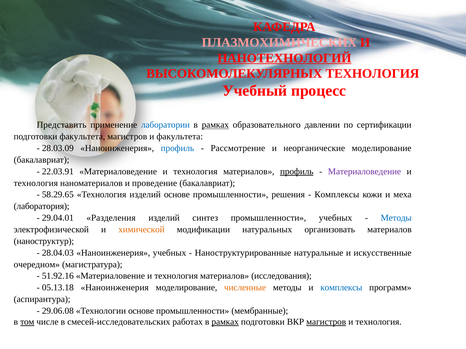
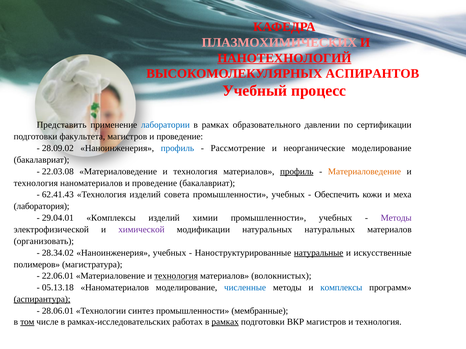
ВЫСОКОМОЛЕКУЛЯРНЫХ ТЕХНОЛОГИЯ: ТЕХНОЛОГИЯ -> АСПИРАНТОВ (372, 74)
рамках underline: present -> none (215, 125)
магистров и факультета: факультета -> проведение (180, 137)
28.03.09: 28.03.09 -> 28.09.02 (58, 148)
22.03.91: 22.03.91 -> 22.03.08 (58, 172)
Материаловедение colour: purple -> orange (364, 172)
58.29.65: 58.29.65 -> 62.41.43 (58, 195)
изделий основе: основе -> совета (177, 195)
решения: решения -> учебных (288, 195)
Комплексы: Комплексы -> Обеспечить (337, 195)
29.04.01 Разделения: Разделения -> Комплексы (111, 218)
синтез: синтез -> химии (205, 218)
Методы colour: blue -> purple (396, 218)
химической colour: orange -> purple (141, 230)
натуральных организовать: организовать -> натуральных (330, 230)
наноструктур: наноструктур -> организовать (44, 241)
28.04.03: 28.04.03 -> 28.34.02 (58, 253)
натуральные underline: none -> present (319, 253)
очередном: очередном -> полимеров (37, 265)
51.92.16: 51.92.16 -> 22.06.01 (58, 276)
технология underline: none -> present (176, 276)
исследования: исследования -> волокнистых (281, 276)
05.13.18 Наноинженерия: Наноинженерия -> Наноматериалов (115, 288)
численные colour: orange -> blue (245, 288)
аспирантура underline: none -> present (42, 300)
29.06.08: 29.06.08 -> 28.06.01 (58, 311)
Технологии основе: основе -> синтез (141, 311)
смесей-исследовательских: смесей-исследовательских -> рамках-исследовательских (119, 322)
магистров underline: present -> none (326, 322)
